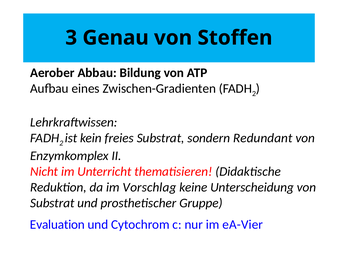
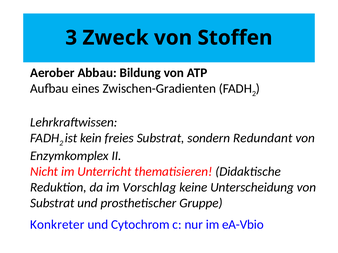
Genau: Genau -> Zweck (115, 38)
Evaluation: Evaluation -> Konkreter (57, 225)
eA-Vier: eA-Vier -> eA-Vbio (243, 225)
